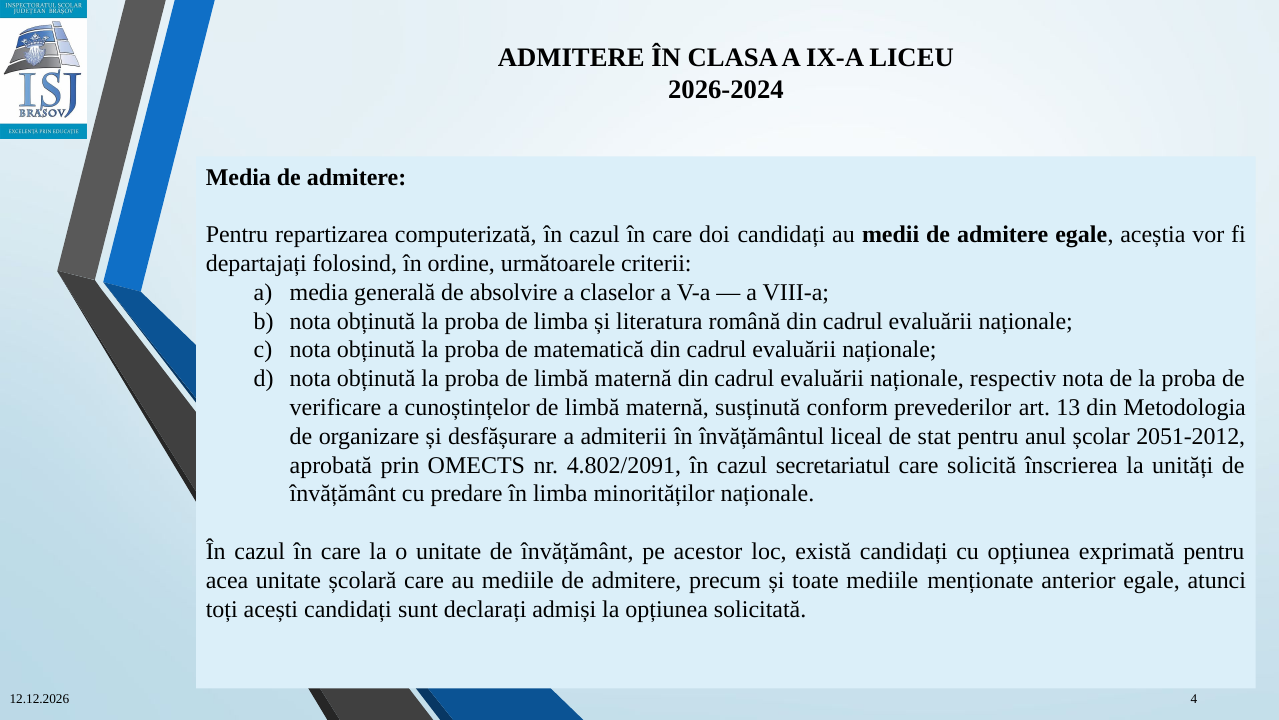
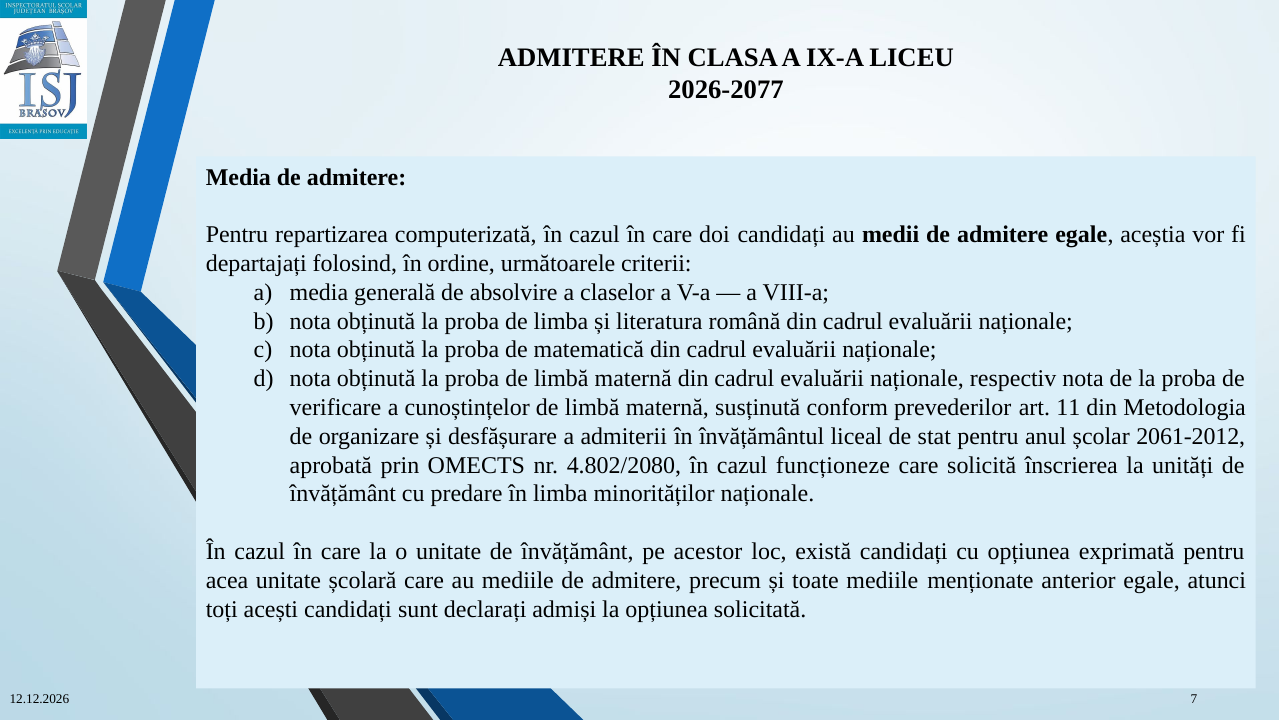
2026-2024: 2026-2024 -> 2026-2077 (726, 90)
13: 13 -> 11 (1068, 407)
2051-2012: 2051-2012 -> 2061-2012 (1191, 436)
4.802/2091: 4.802/2091 -> 4.802/2080 (624, 465)
secretariatul: secretariatul -> funcționeze (833, 465)
4: 4 -> 7 (1194, 698)
